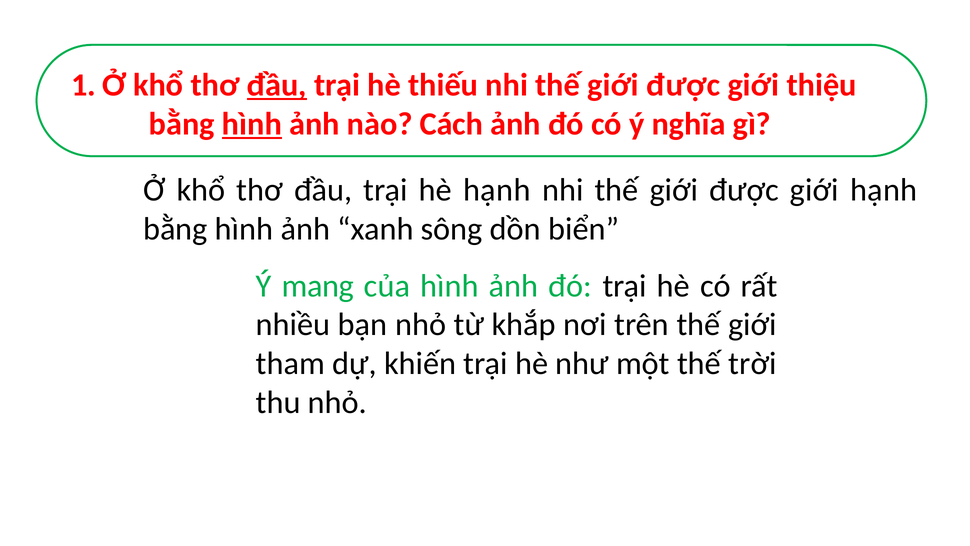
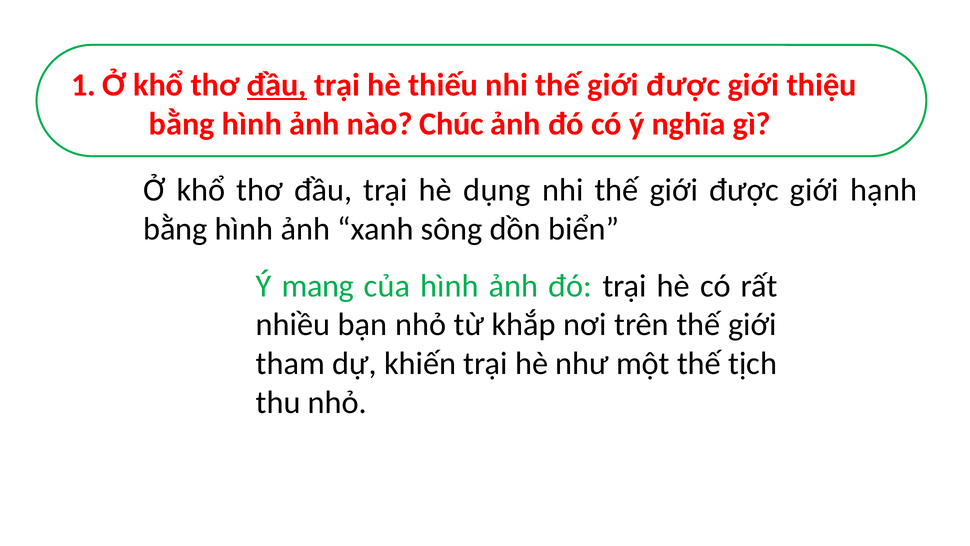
hình underline: present -> none (252, 124)
Cách: Cách -> Chúc (452, 124)
hè hạnh: hạnh -> dụng (497, 190)
trời: trời -> tịch (753, 363)
